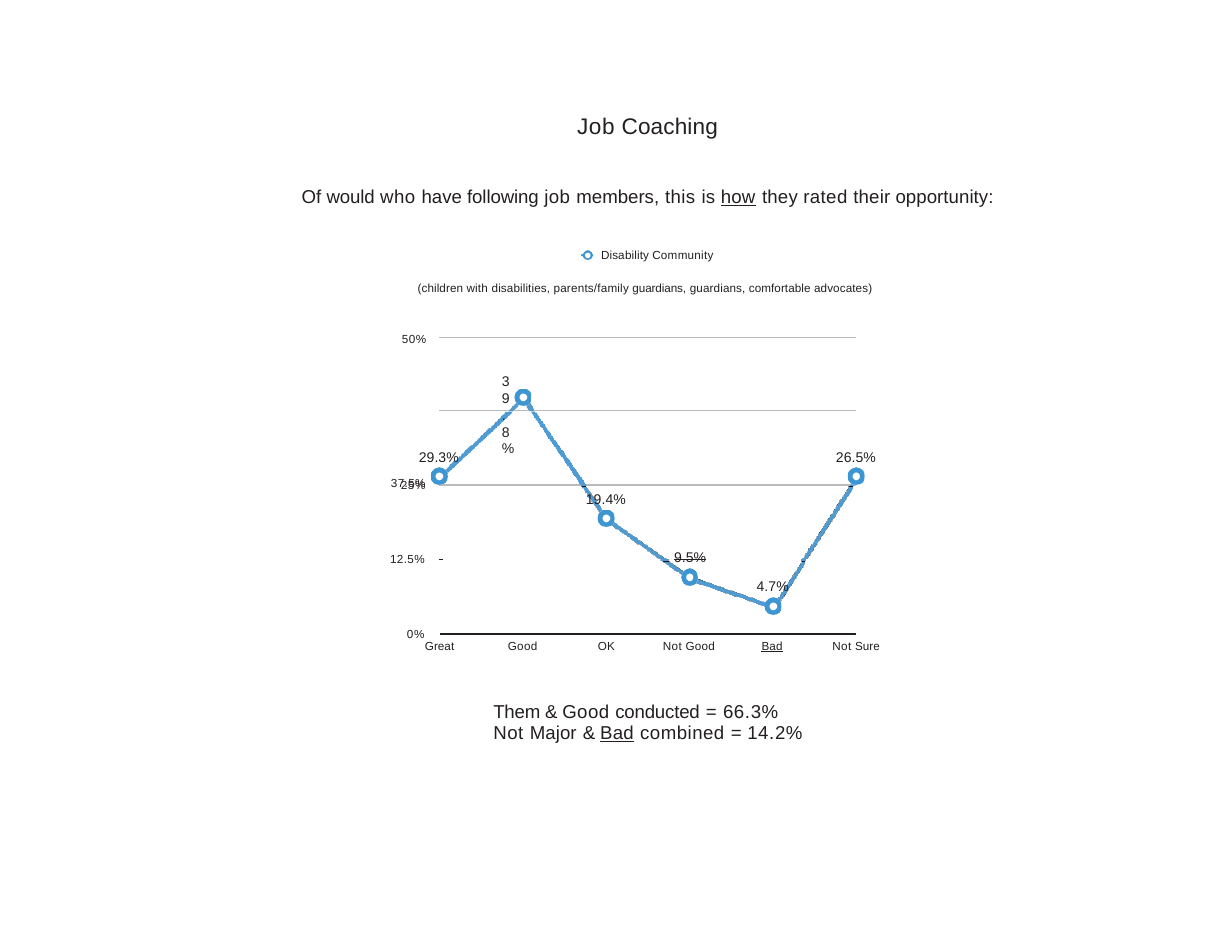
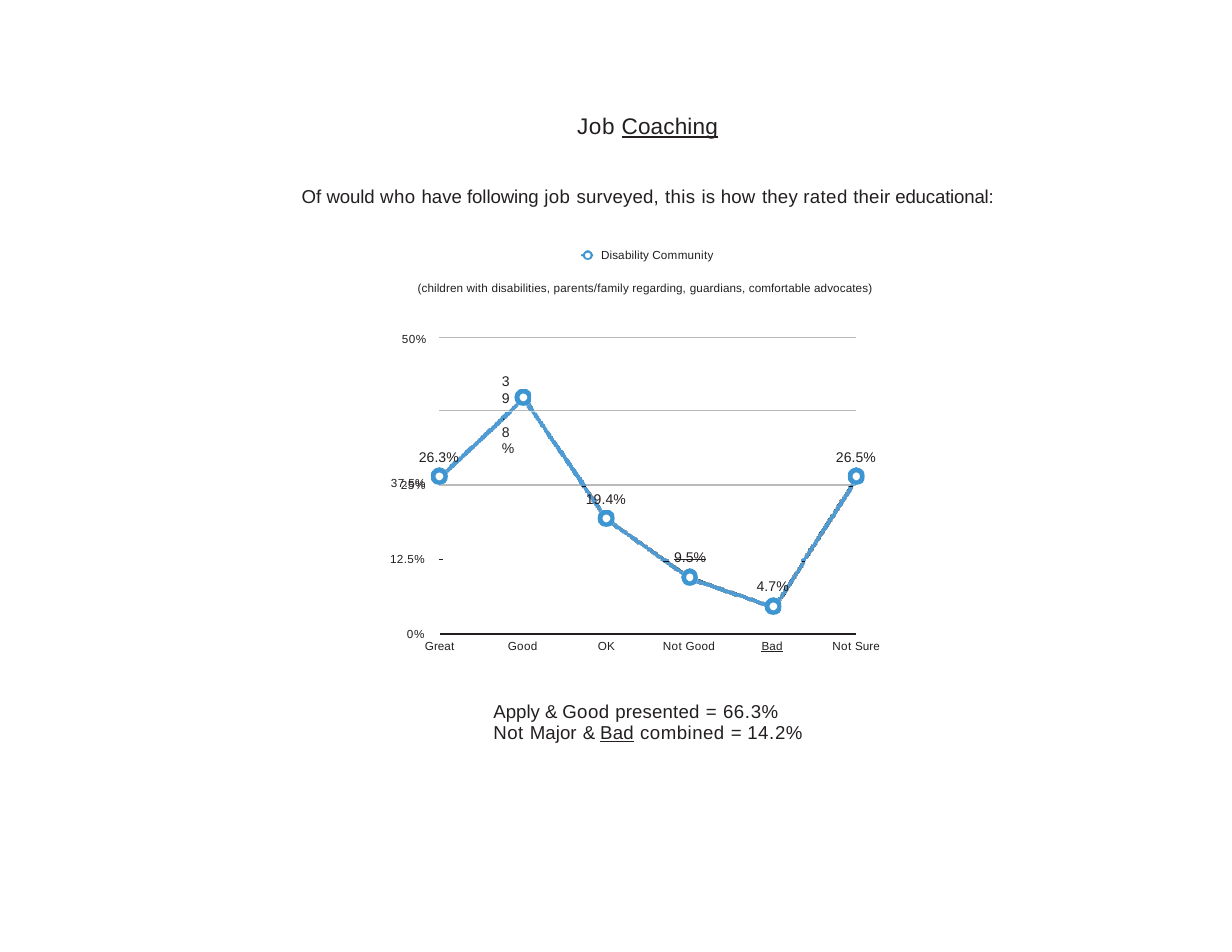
Coaching underline: none -> present (670, 127)
members: members -> surveyed (618, 198)
how underline: present -> none (738, 198)
opportunity: opportunity -> educational (945, 198)
parents/family guardians: guardians -> regarding (659, 289)
29.3%: 29.3% -> 26.3% (439, 458)
Them: Them -> Apply (517, 712)
conducted: conducted -> presented (657, 712)
